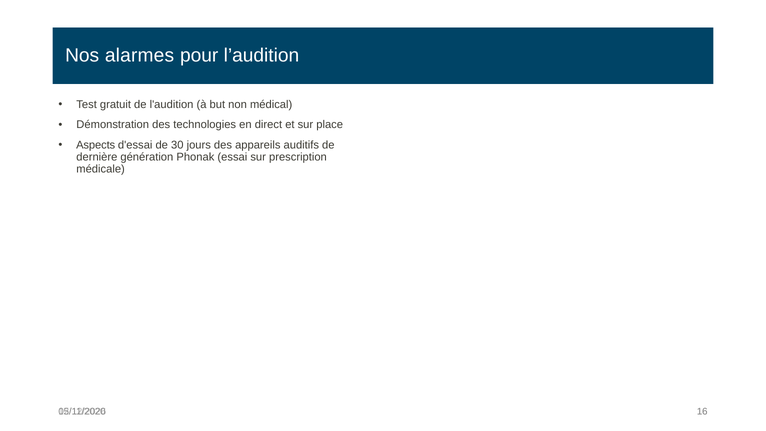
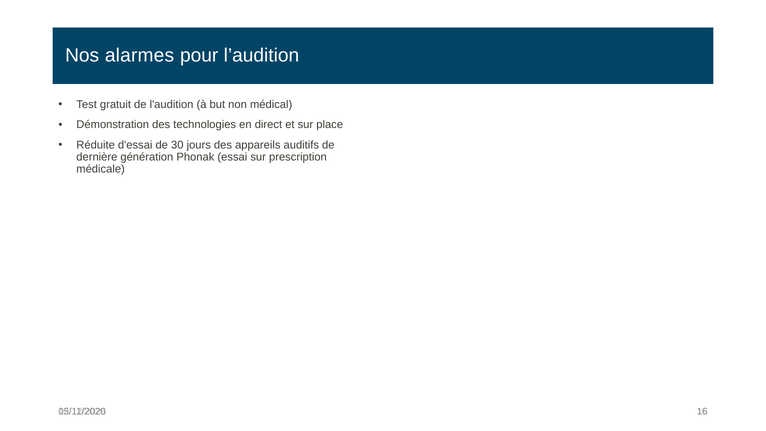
Aspects: Aspects -> Réduite (96, 145)
